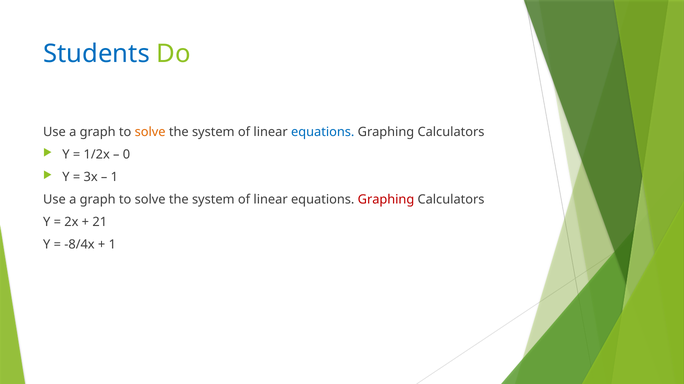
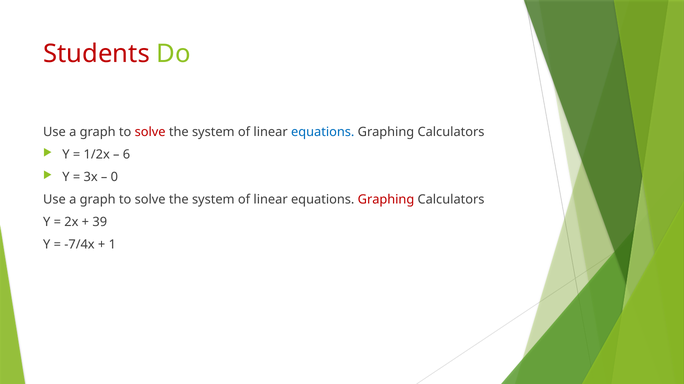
Students colour: blue -> red (96, 54)
solve colour: orange -> red (150, 132)
0: 0 -> 6 (127, 155)
1: 1 -> 0 (114, 177)
21: 21 -> 39 (100, 222)
-8/4x: -8/4x -> -7/4x (79, 245)
